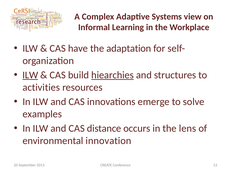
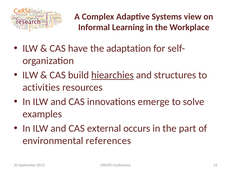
ILW underline: present -> none (30, 75)
distance: distance -> external (104, 129)
lens: lens -> part (188, 129)
innovation: innovation -> references (108, 141)
